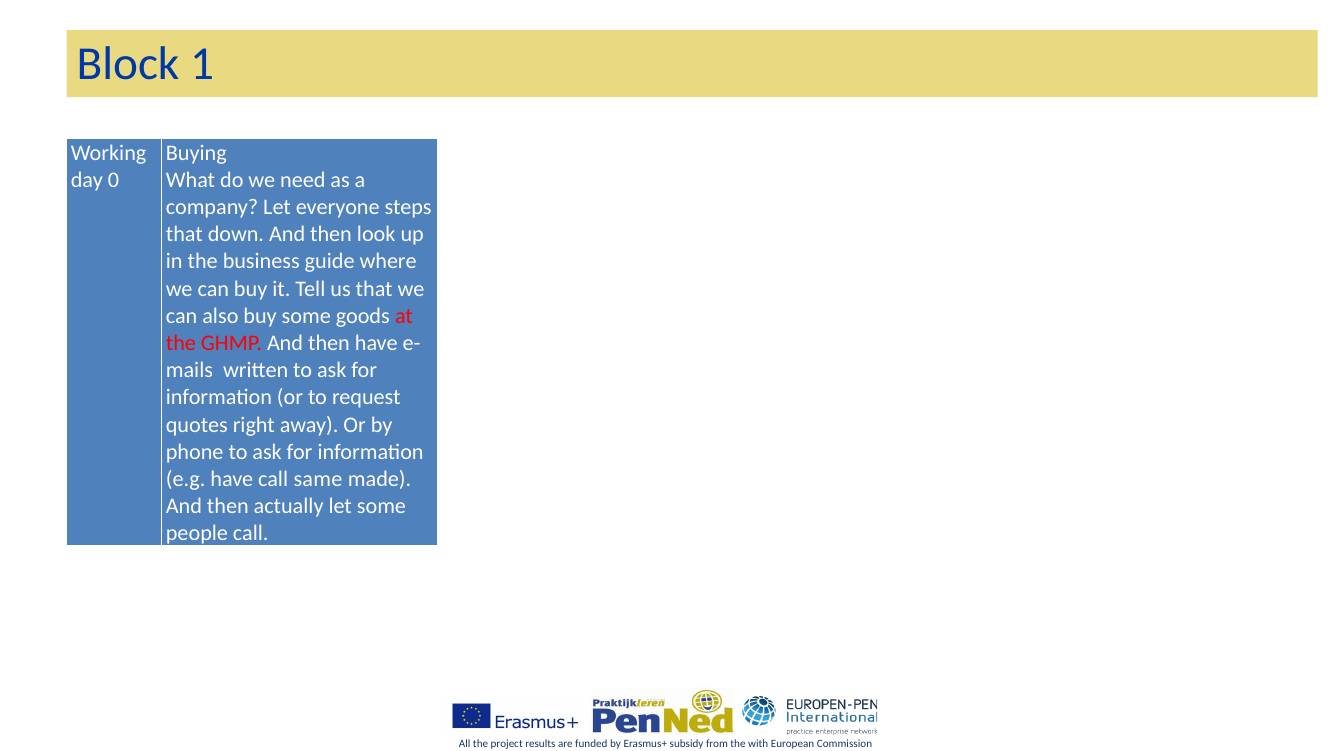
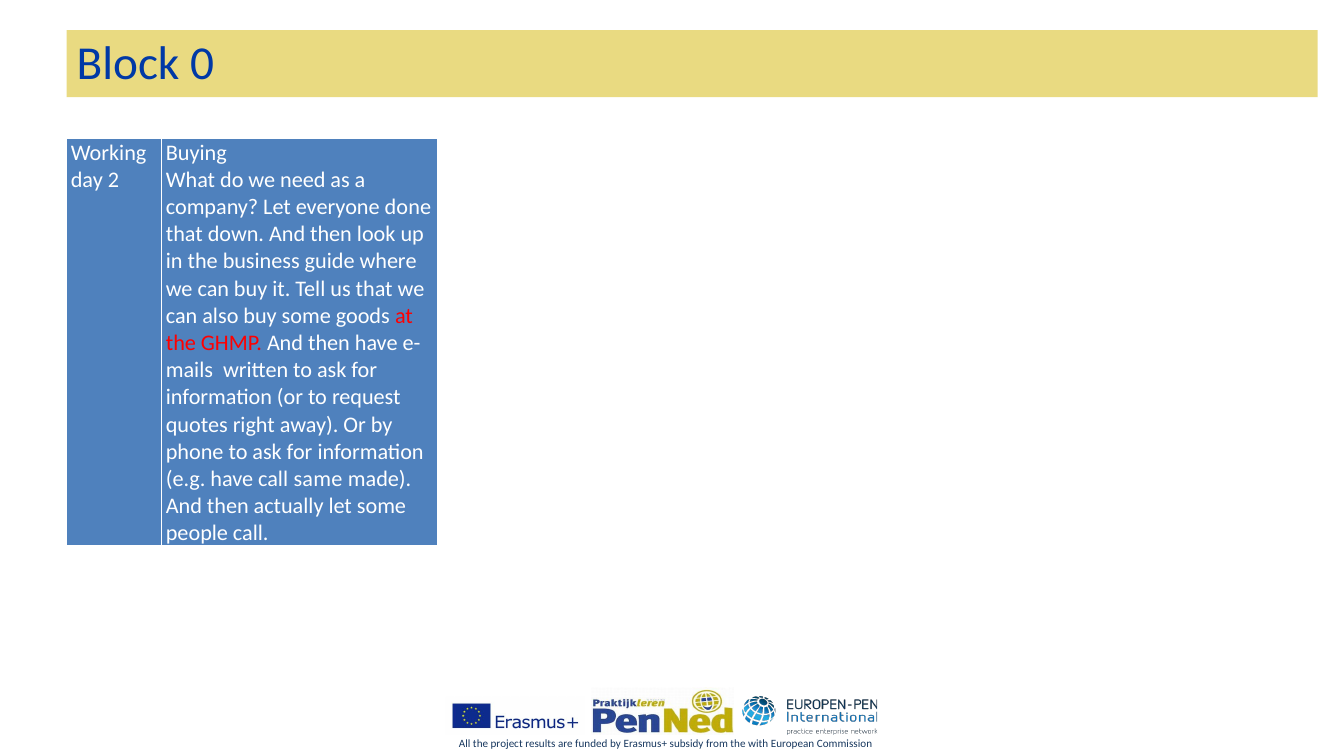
1: 1 -> 0 (202, 64)
0: 0 -> 2 (113, 180)
steps: steps -> done (408, 207)
